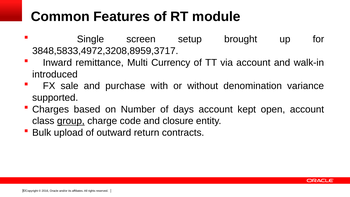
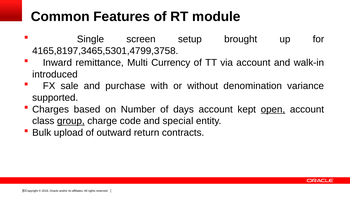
3848,5833,4972,3208,8959,3717: 3848,5833,4972,3208,8959,3717 -> 4165,8197,3465,5301,4799,3758 (105, 51)
open underline: none -> present (273, 109)
closure: closure -> special (178, 121)
